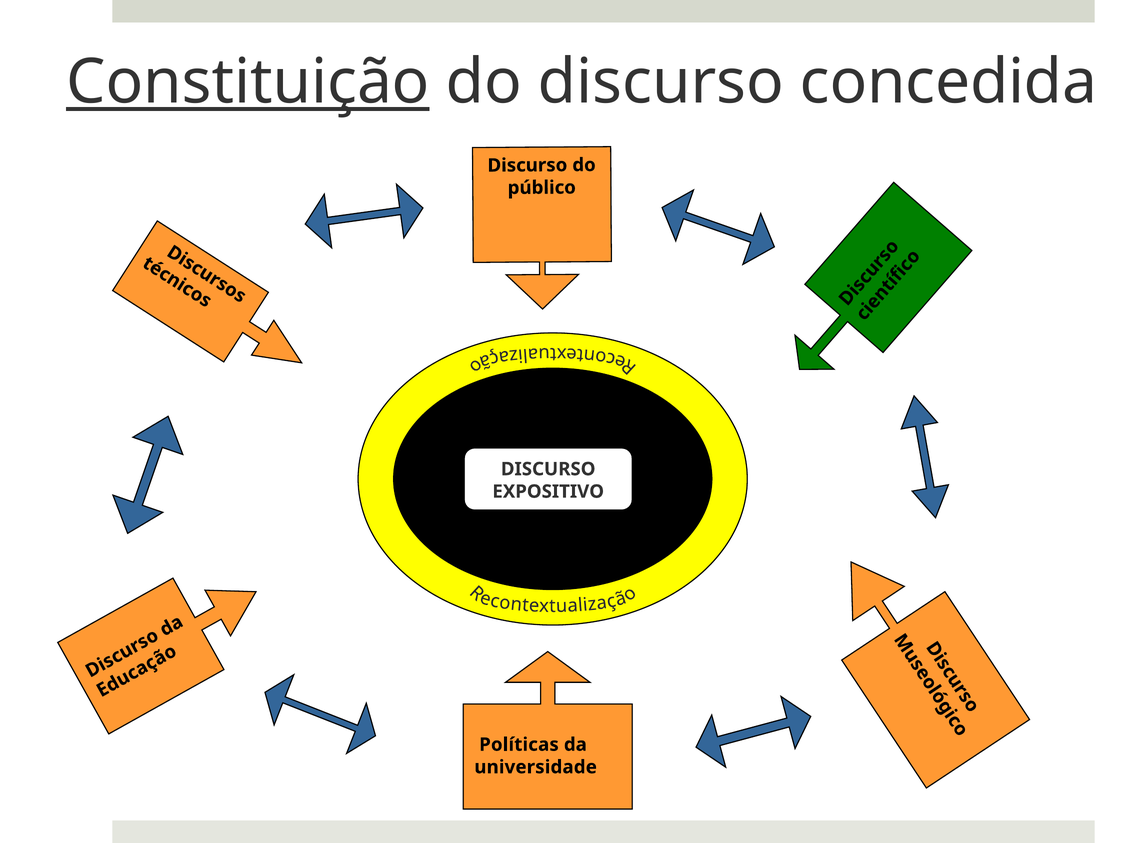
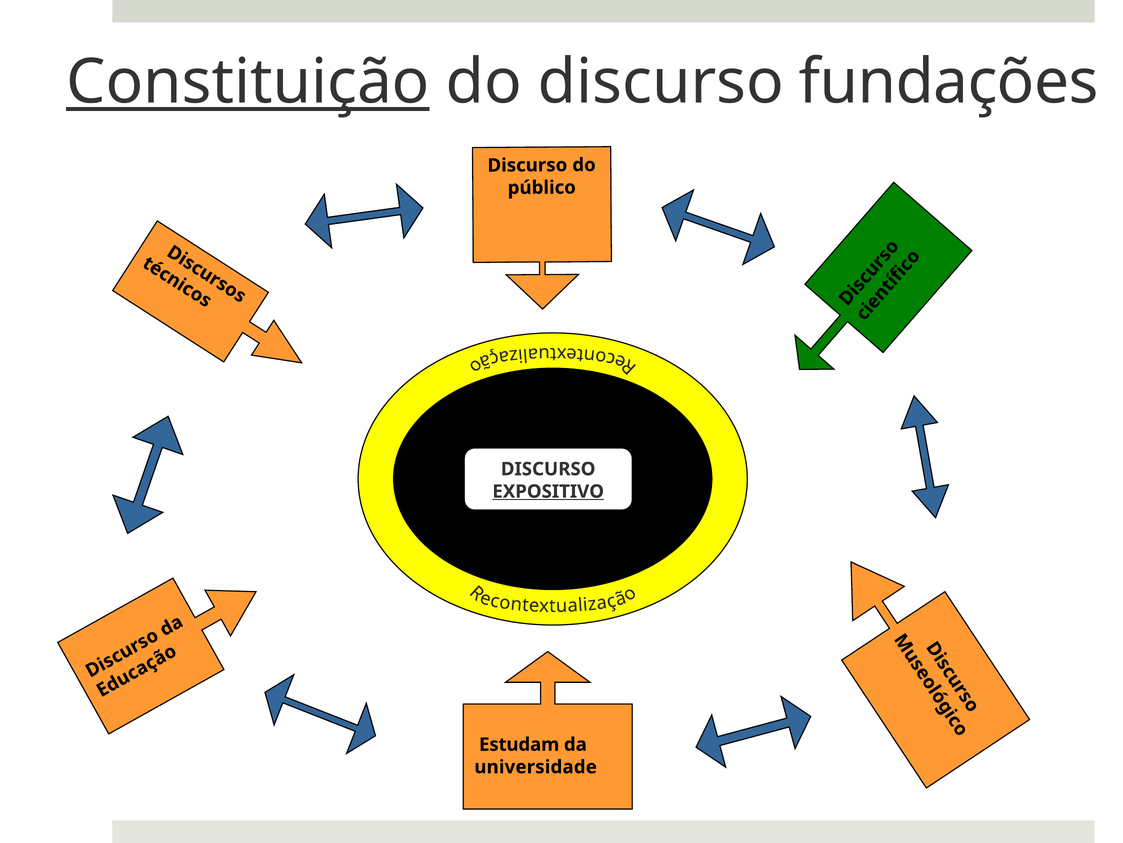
concedida: concedida -> fundações (949, 82)
EXPOSITIVO underline: none -> present (548, 491)
Políticas: Políticas -> Estudam (519, 744)
